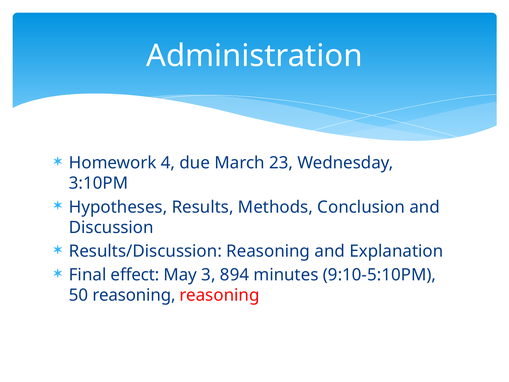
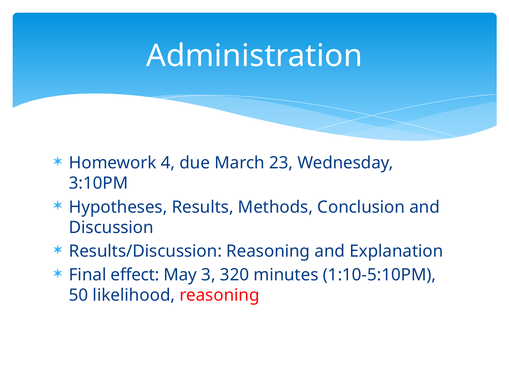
894: 894 -> 320 (235, 275)
9:10-5:10PM: 9:10-5:10PM -> 1:10-5:10PM (379, 275)
50 reasoning: reasoning -> likelihood (134, 295)
